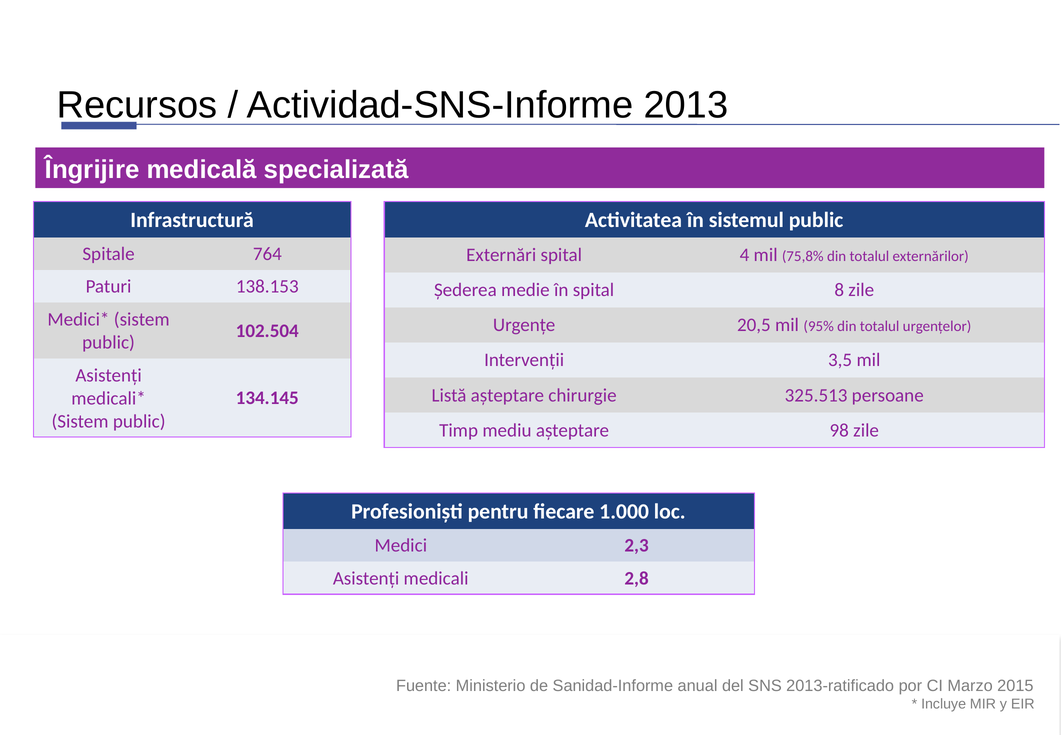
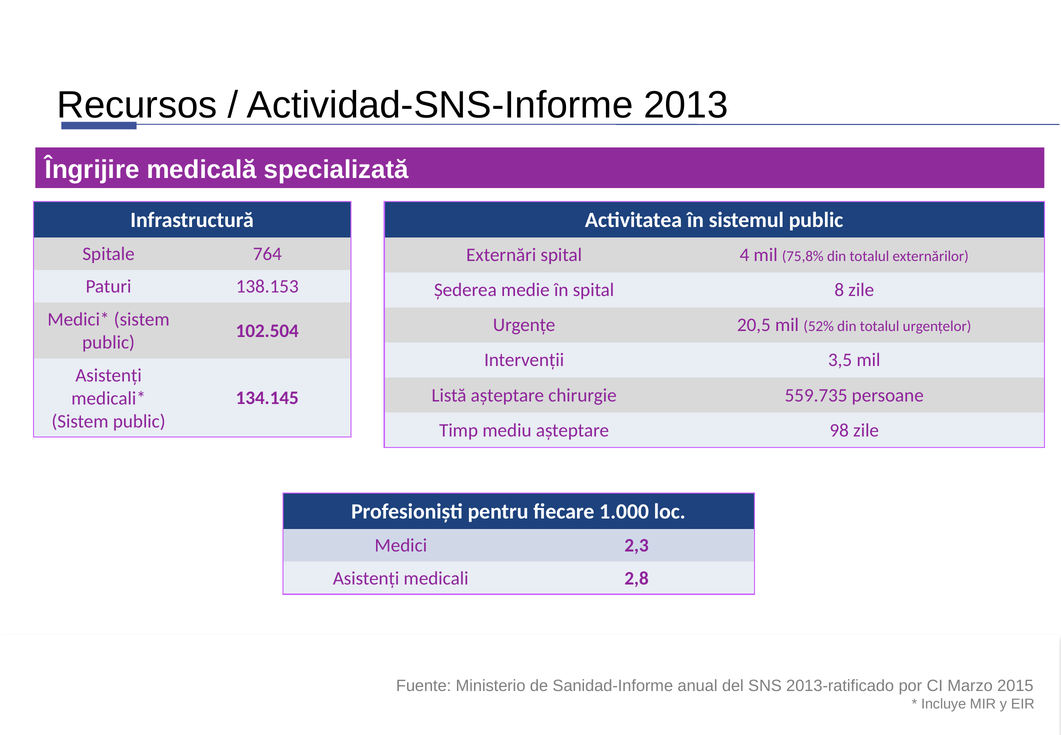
95%: 95% -> 52% (819, 326)
325.513: 325.513 -> 559.735 (816, 395)
